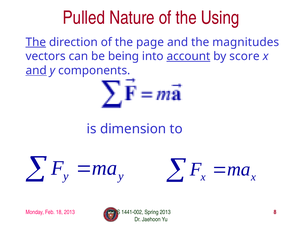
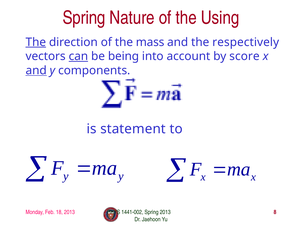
Pulled: Pulled -> Spring (84, 18)
page: page -> mass (150, 42)
magnitudes: magnitudes -> respectively (246, 42)
can underline: none -> present (78, 56)
account underline: present -> none (188, 56)
dimension: dimension -> statement (133, 129)
